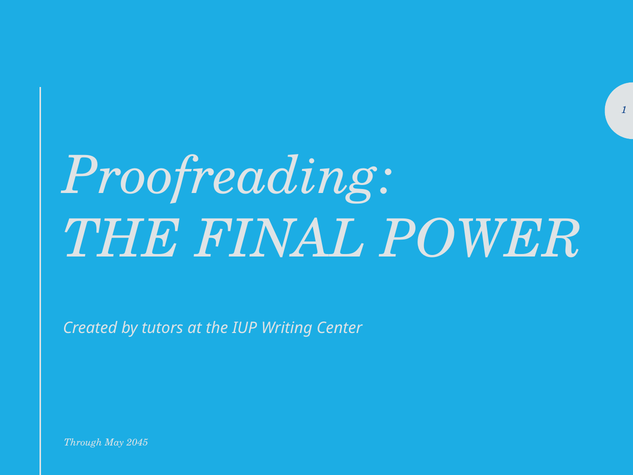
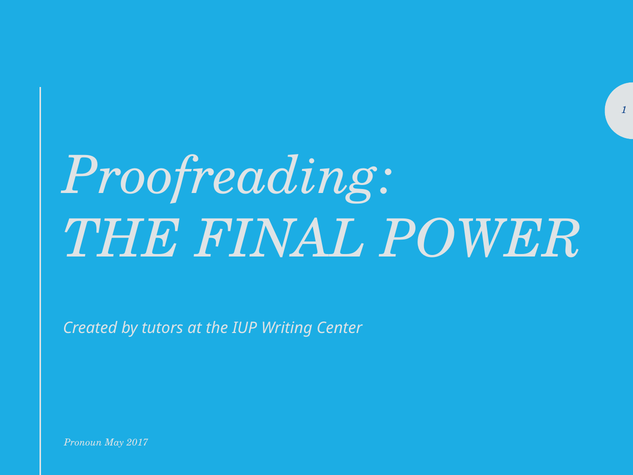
Through: Through -> Pronoun (83, 442)
2045: 2045 -> 2017 (137, 442)
